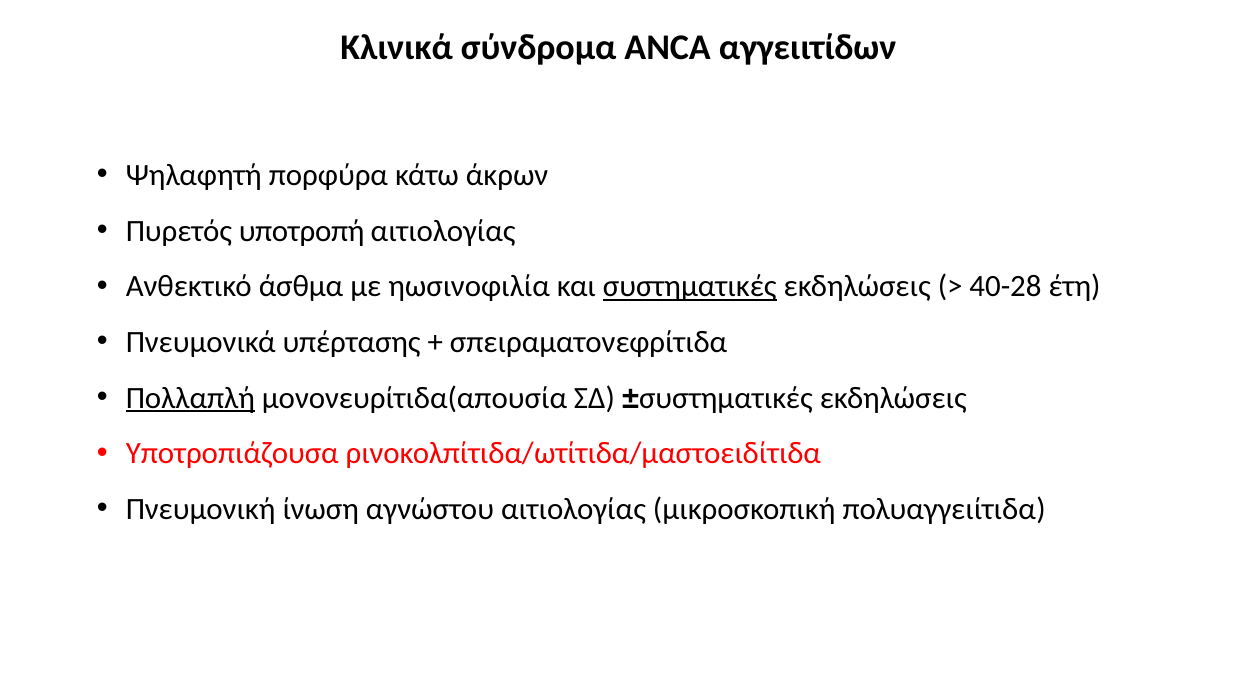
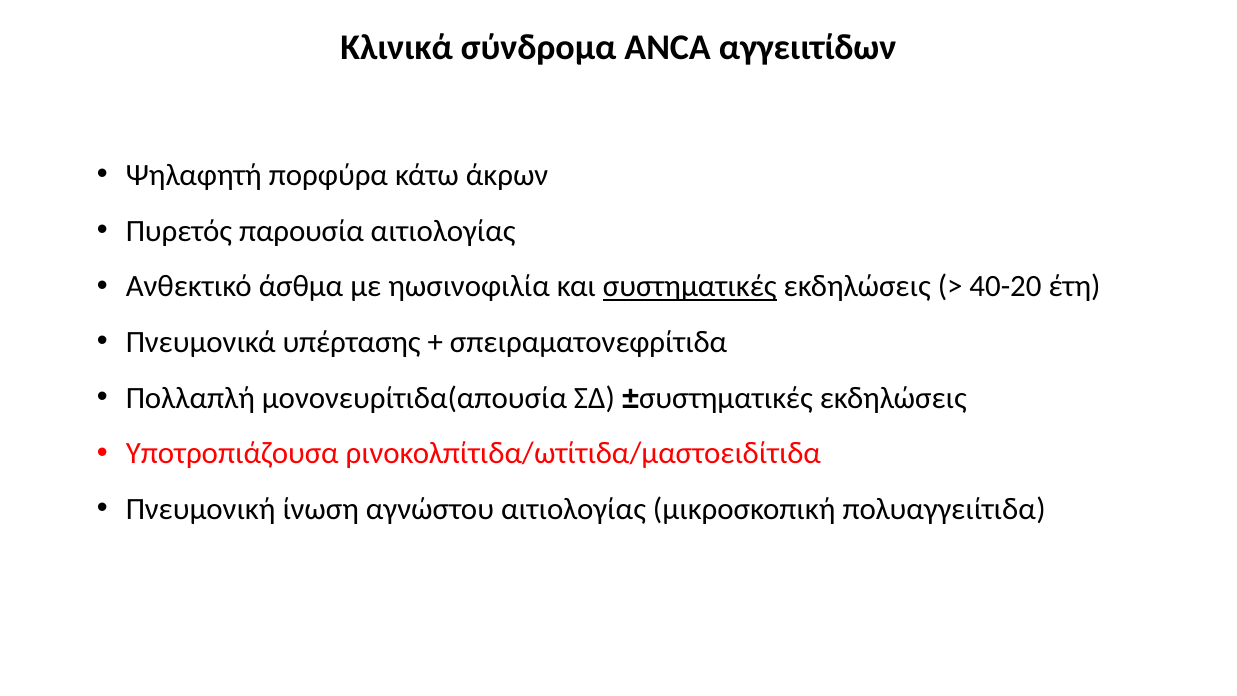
υποτροπή: υποτροπή -> παρουσία (302, 231)
40-28: 40-28 -> 40-20 (1006, 287)
Πολλαπλή underline: present -> none (190, 398)
